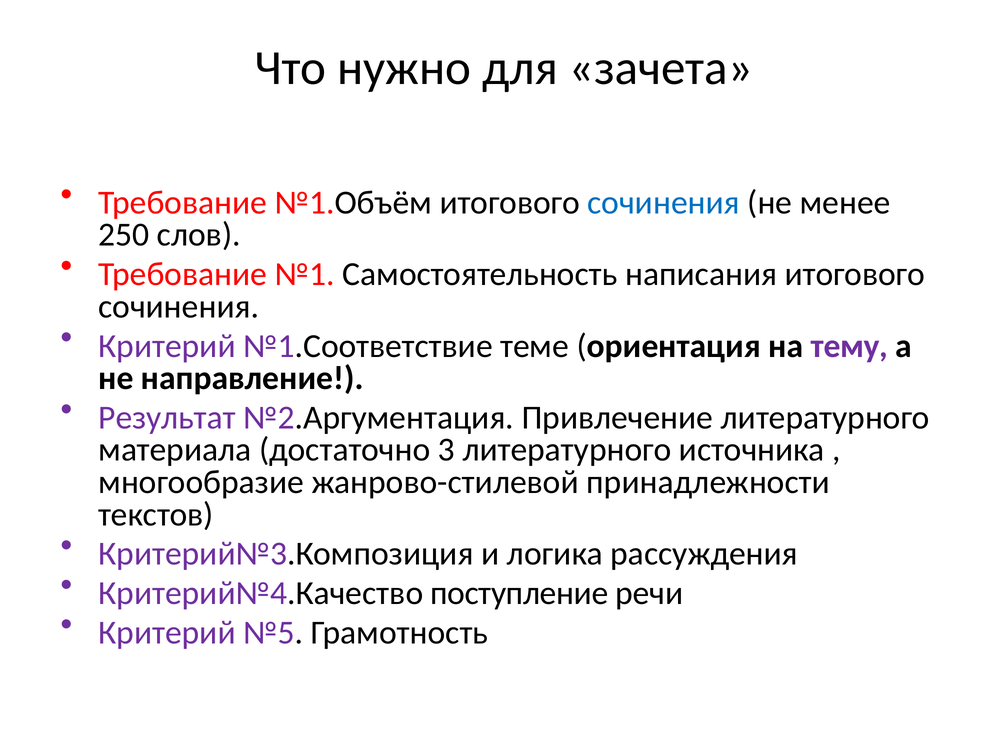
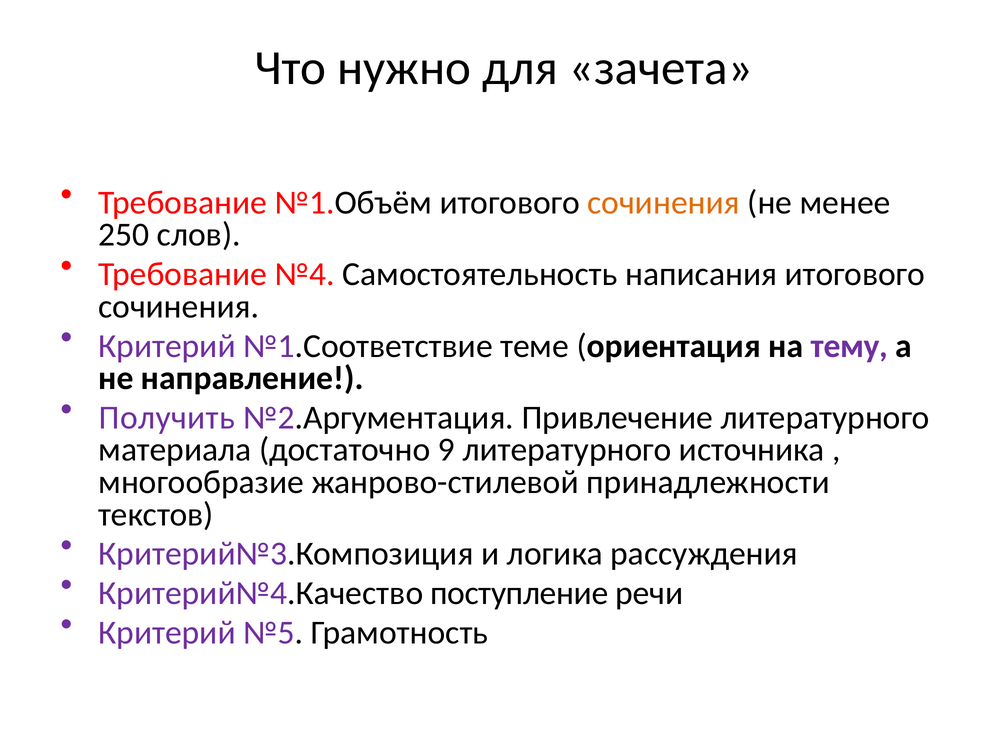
сочинения colour: blue -> orange (664, 203)
№1: №1 -> №4 (305, 274)
Результат: Результат -> Получить (167, 418)
3: 3 -> 9 (446, 450)
